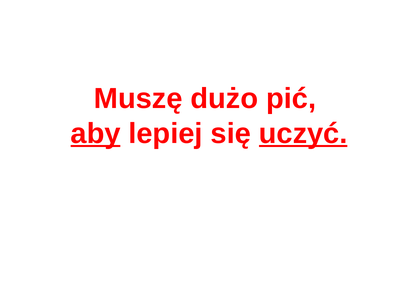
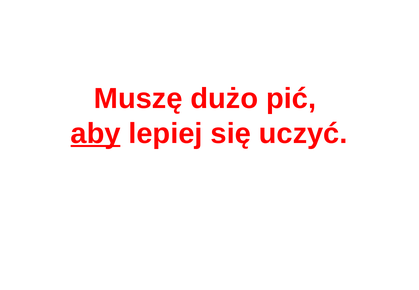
uczyć underline: present -> none (303, 134)
